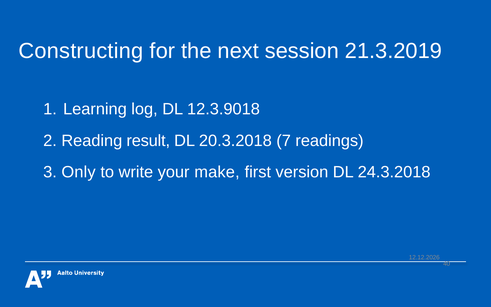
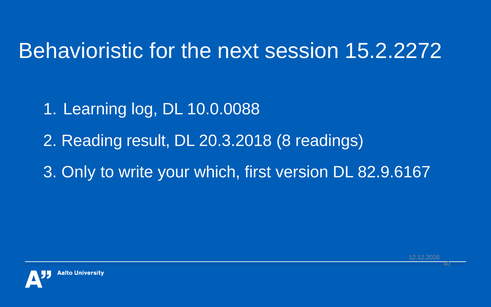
Constructing: Constructing -> Behavioristic (81, 51)
21.3.2019: 21.3.2019 -> 15.2.2272 (393, 51)
12.3.9018: 12.3.9018 -> 10.0.0088 (223, 109)
7: 7 -> 8 (284, 141)
make: make -> which (217, 172)
24.3.2018: 24.3.2018 -> 82.9.6167 (394, 172)
